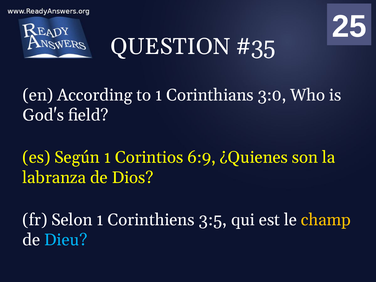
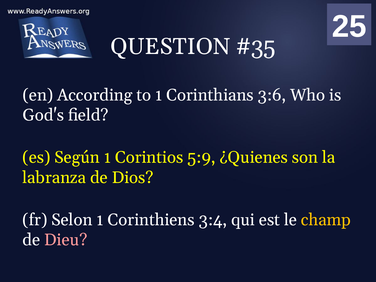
3:0: 3:0 -> 3:6 (272, 95)
6:9: 6:9 -> 5:9 (201, 157)
3:5: 3:5 -> 3:4 (213, 220)
Dieu colour: light blue -> pink (66, 240)
